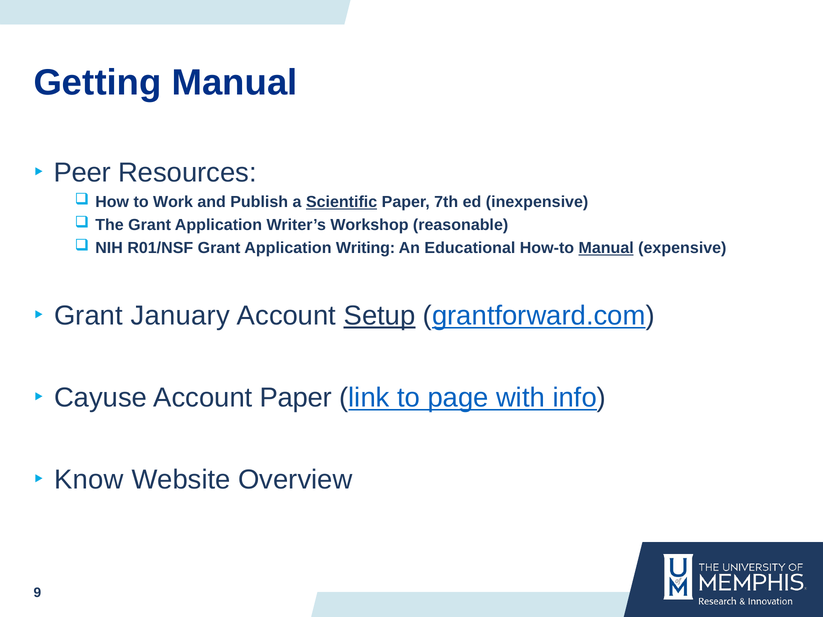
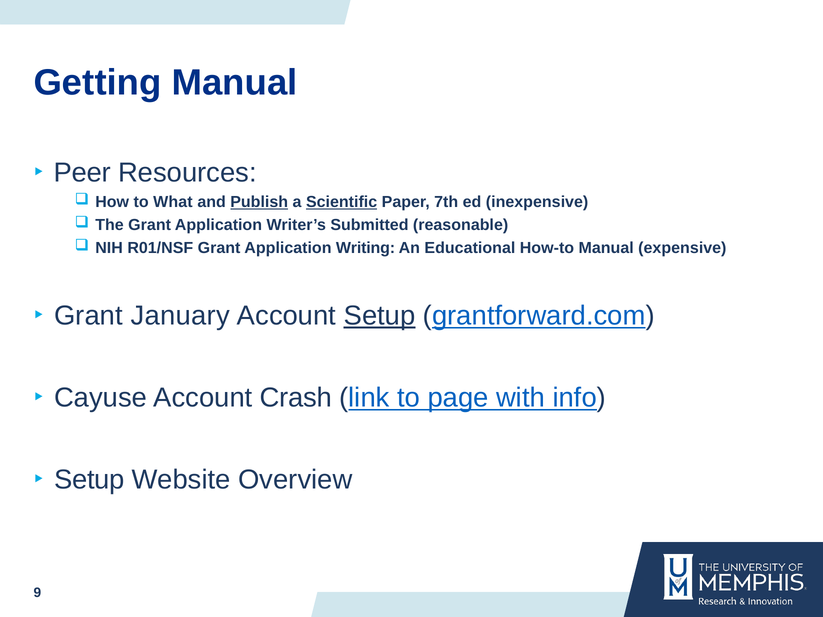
Work: Work -> What (173, 202)
Publish underline: none -> present (259, 202)
Workshop: Workshop -> Submitted (369, 225)
Manual underline: present -> none (606, 248)
Account Paper: Paper -> Crash (296, 398)
Know: Know -> Setup (89, 480)
